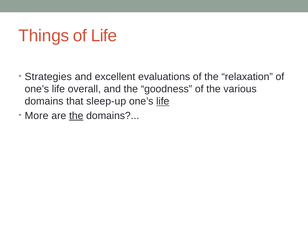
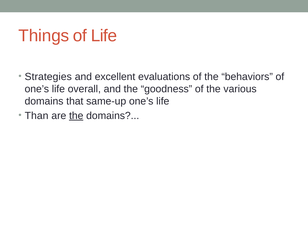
relaxation: relaxation -> behaviors (247, 77)
sleep-up: sleep-up -> same-up (106, 101)
life underline: present -> none (163, 101)
More: More -> Than (37, 116)
